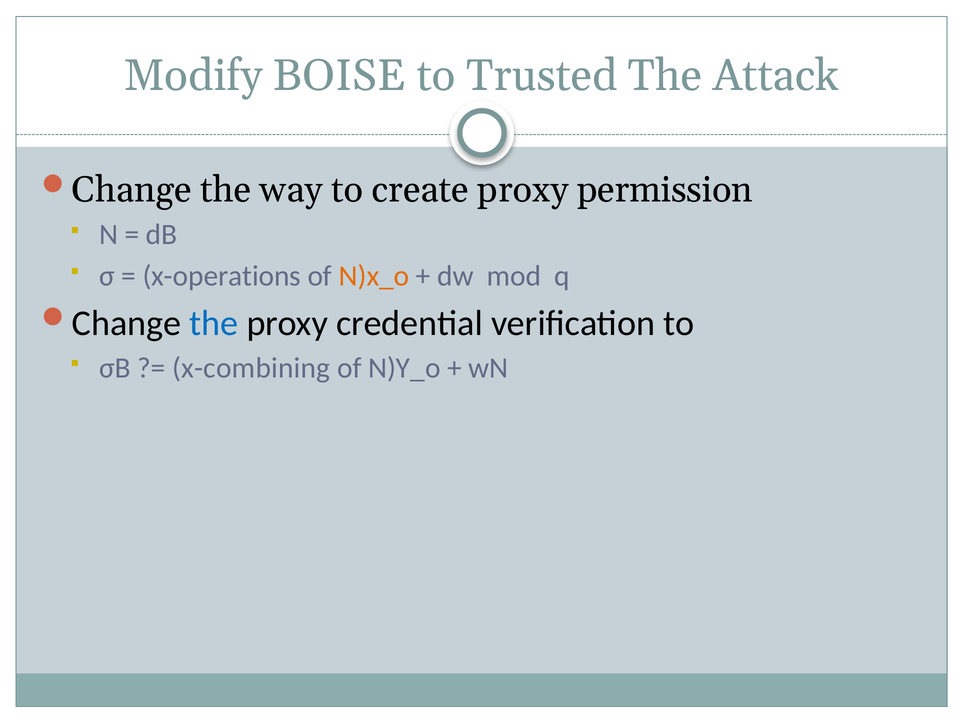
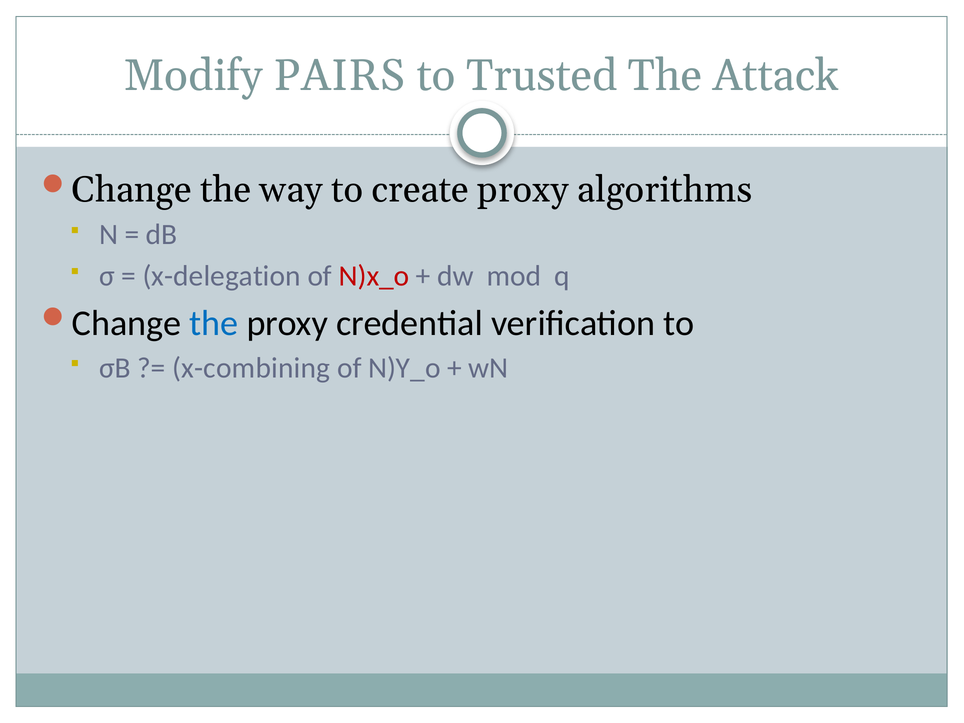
BOISE: BOISE -> PAIRS (339, 76)
permission: permission -> algorithms (665, 190)
x-operations: x-operations -> x-delegation (222, 276)
N)x_o colour: orange -> red (374, 276)
